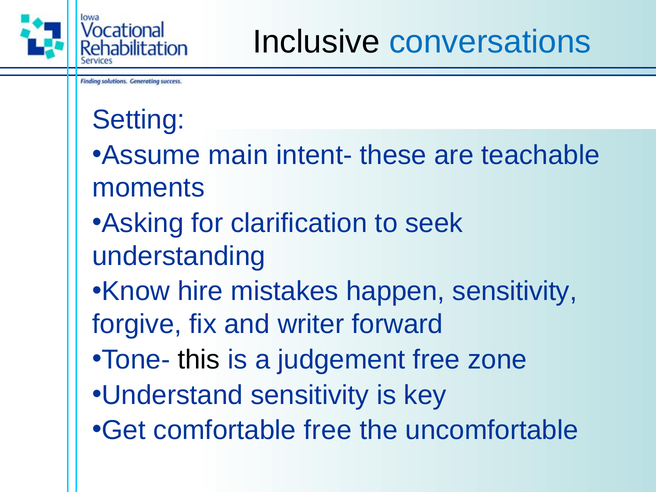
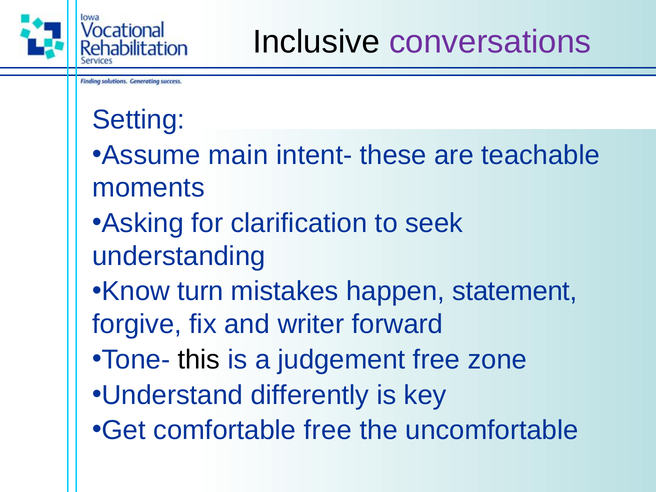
conversations colour: blue -> purple (490, 42)
hire: hire -> turn (201, 291)
happen sensitivity: sensitivity -> statement (515, 291)
Understand sensitivity: sensitivity -> differently (310, 395)
